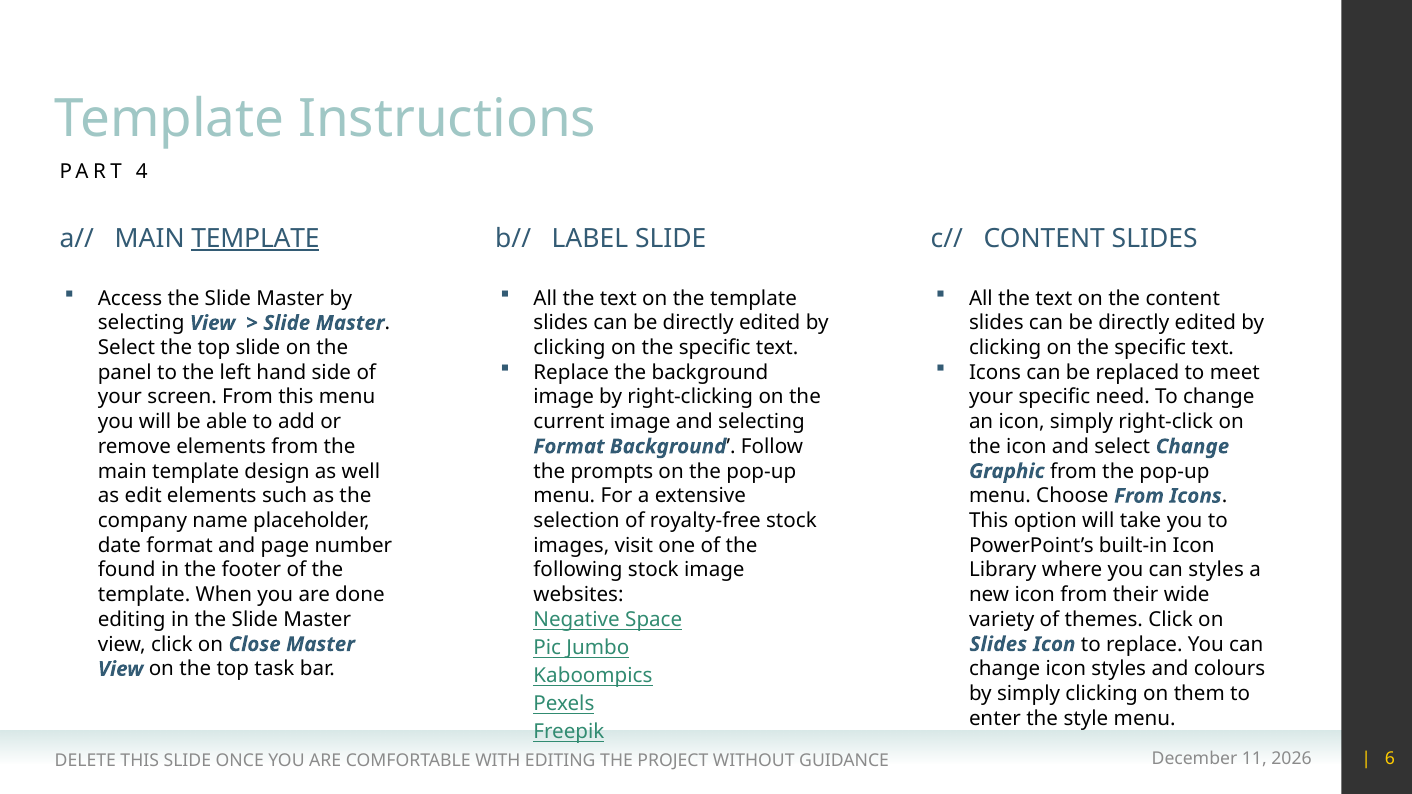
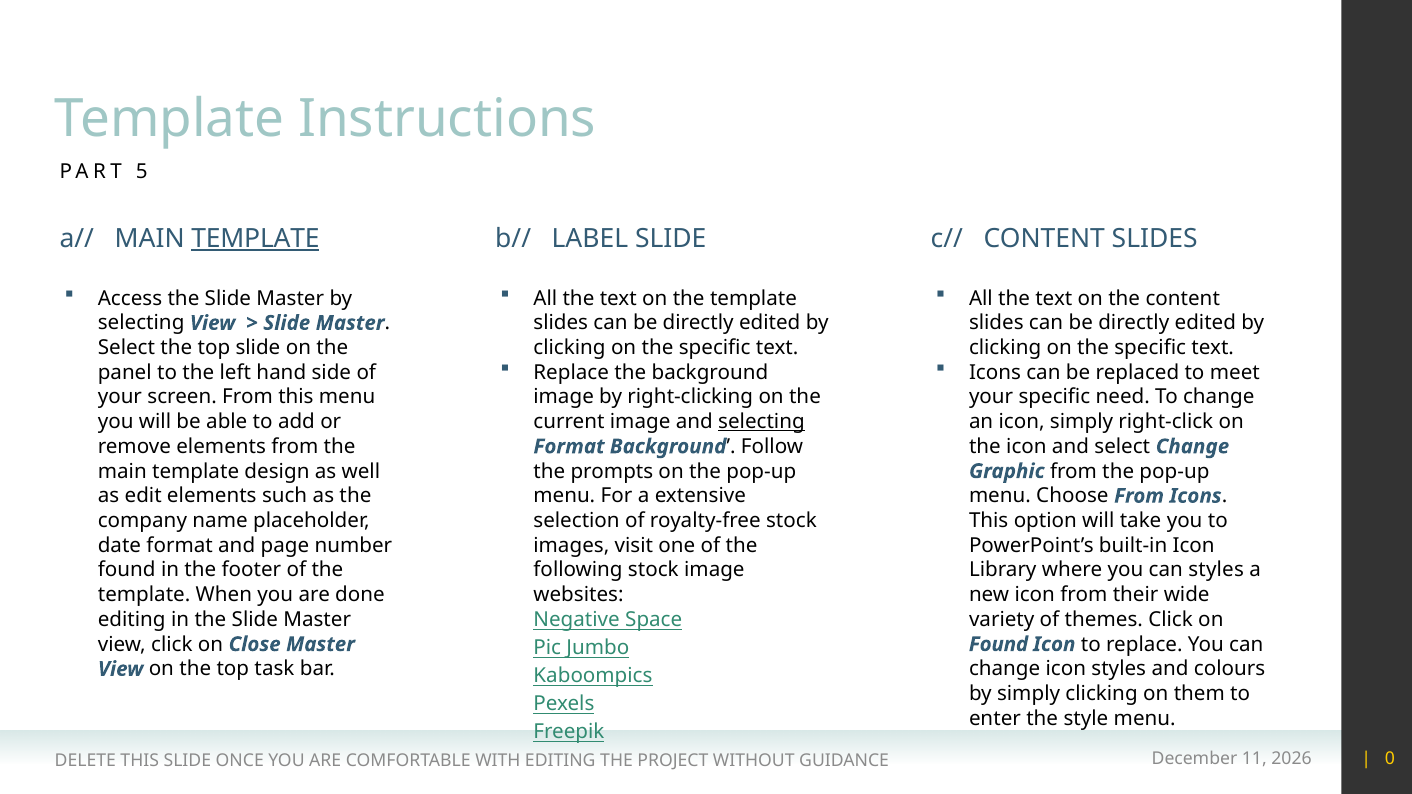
4: 4 -> 5 (142, 171)
selecting underline: none -> present (761, 422)
Slides: Slides -> Found (998, 644)
6: 6 -> 0 (1390, 759)
